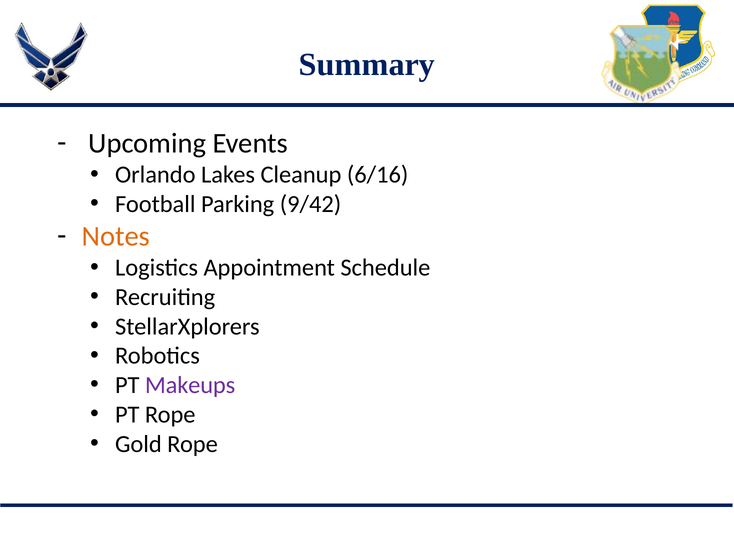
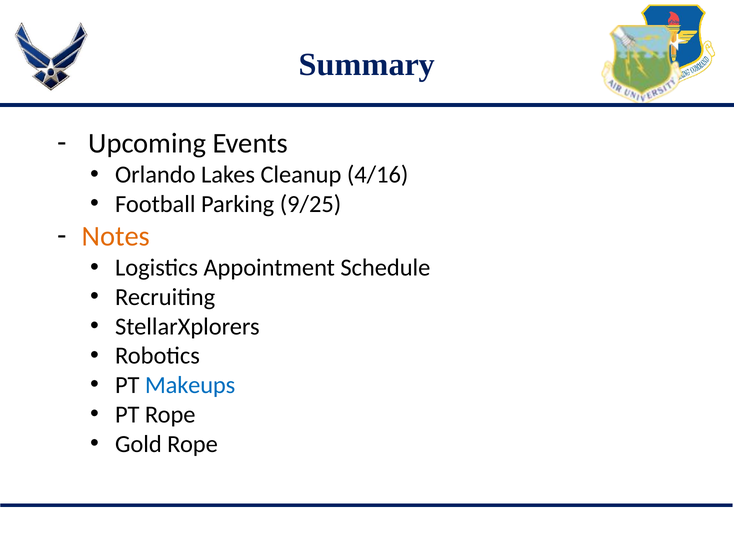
6/16: 6/16 -> 4/16 (378, 175)
9/42: 9/42 -> 9/25 (310, 204)
Makeups colour: purple -> blue (190, 385)
